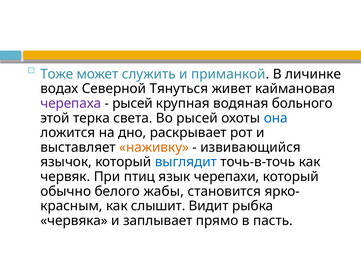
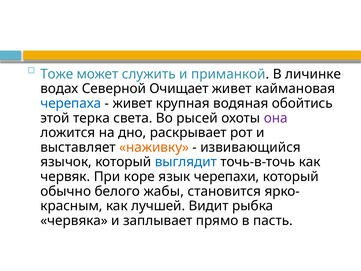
Тянуться: Тянуться -> Очищает (179, 89)
черепаха colour: purple -> blue (71, 103)
рысей: рысей -> живет (132, 103)
больного: больного -> обойтись (302, 103)
она colour: blue -> purple (276, 118)
птиц: птиц -> коре (139, 176)
слышит: слышит -> лучшей (158, 206)
